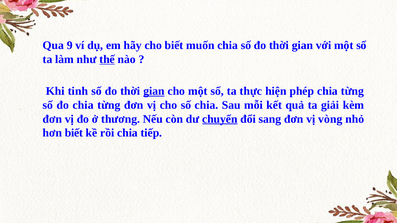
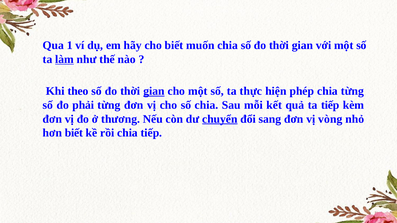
9: 9 -> 1 (70, 45)
làm underline: none -> present (65, 59)
thế underline: present -> none (107, 59)
tinh: tinh -> theo (78, 91)
đo chia: chia -> phải (83, 105)
ta giải: giải -> tiếp (330, 105)
